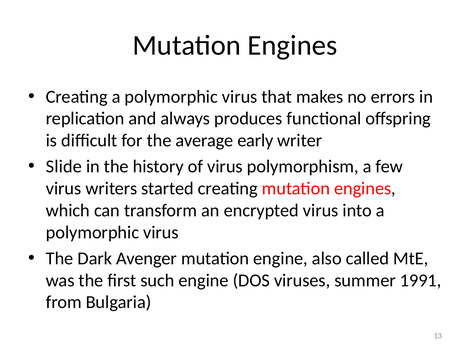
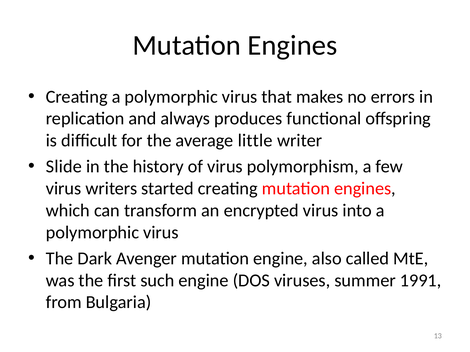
early: early -> little (255, 141)
